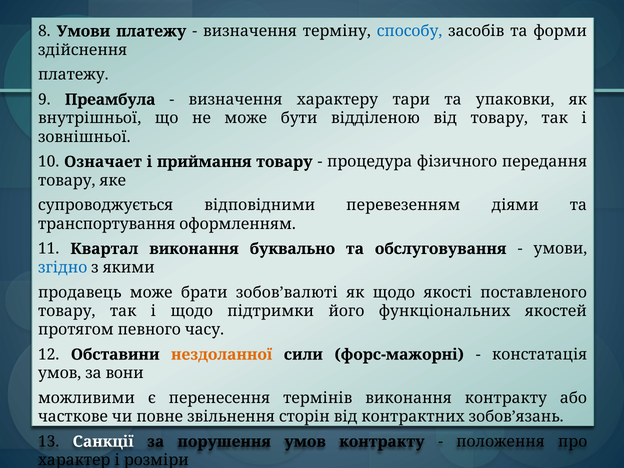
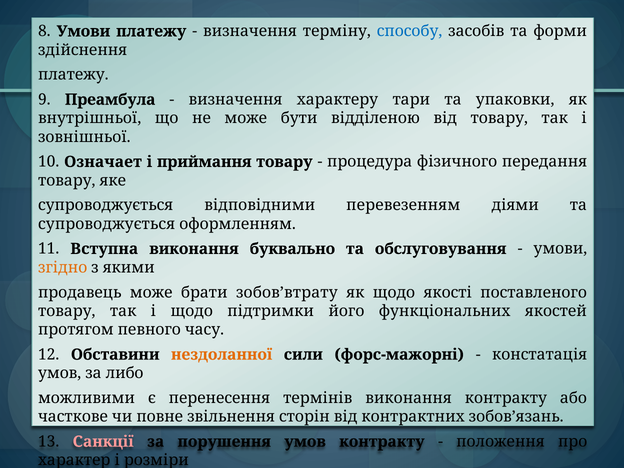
транспортування: транспортування -> супроводжується (107, 224)
Квартал: Квартал -> Вступна (104, 249)
згідно colour: blue -> orange (63, 268)
зобов’валюті: зобов’валюті -> зобов’втрату (287, 292)
вони: вони -> либо (125, 373)
Санкції colour: white -> pink (103, 442)
